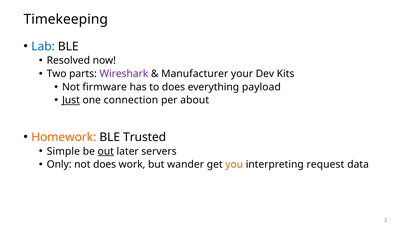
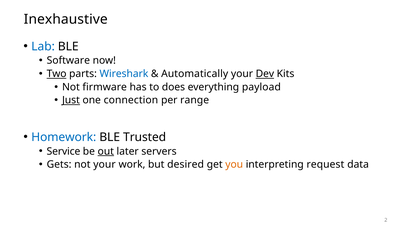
Timekeeping: Timekeeping -> Inexhaustive (66, 19)
Resolved: Resolved -> Software (68, 61)
Two underline: none -> present (57, 74)
Wireshark colour: purple -> blue (124, 74)
Manufacturer: Manufacturer -> Automatically (195, 74)
Dev underline: none -> present (265, 74)
about: about -> range (195, 100)
Homework colour: orange -> blue (64, 137)
Simple: Simple -> Service (63, 151)
Only: Only -> Gets (59, 165)
not does: does -> your (104, 165)
wander: wander -> desired (186, 165)
